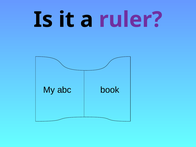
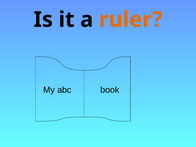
ruler colour: purple -> orange (131, 20)
